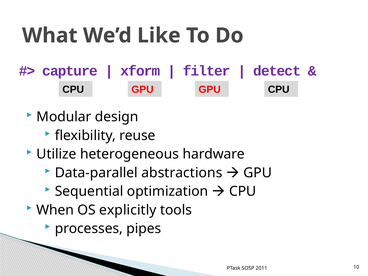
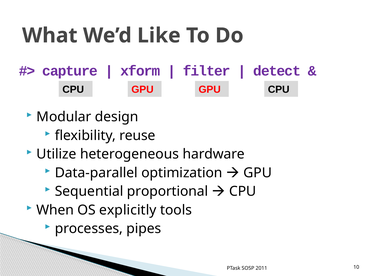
abstractions: abstractions -> optimization (182, 173)
optimization: optimization -> proportional (168, 191)
